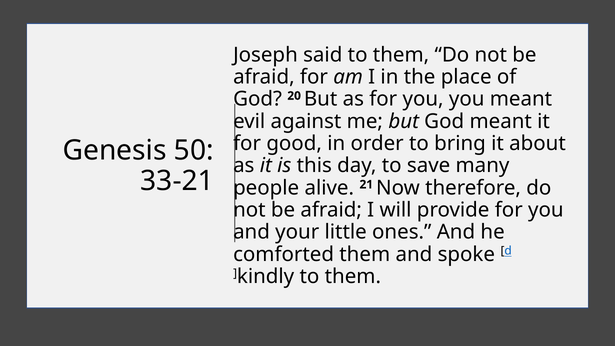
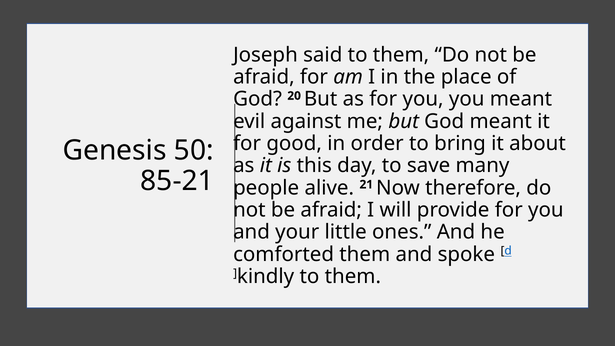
33-21: 33-21 -> 85-21 (177, 181)
